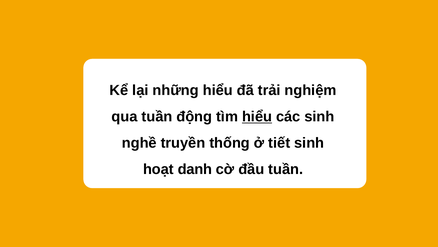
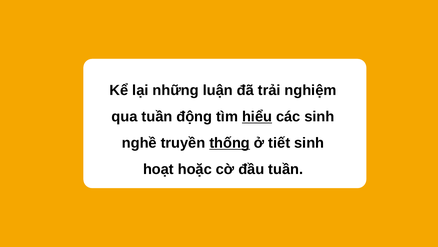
những hiểu: hiểu -> luận (218, 90)
thống underline: none -> present (230, 143)
danh: danh -> hoặc (195, 169)
